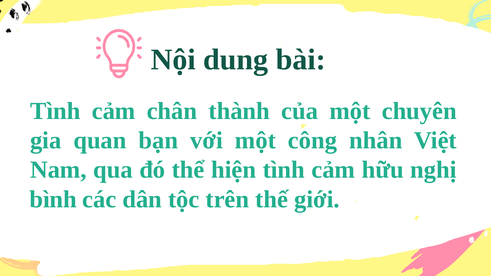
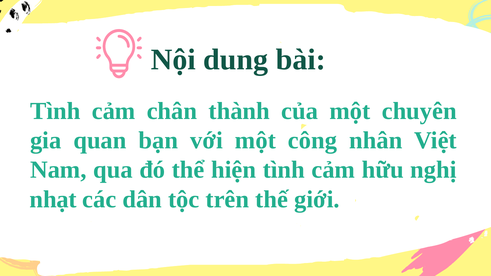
bình: bình -> nhạt (53, 199)
